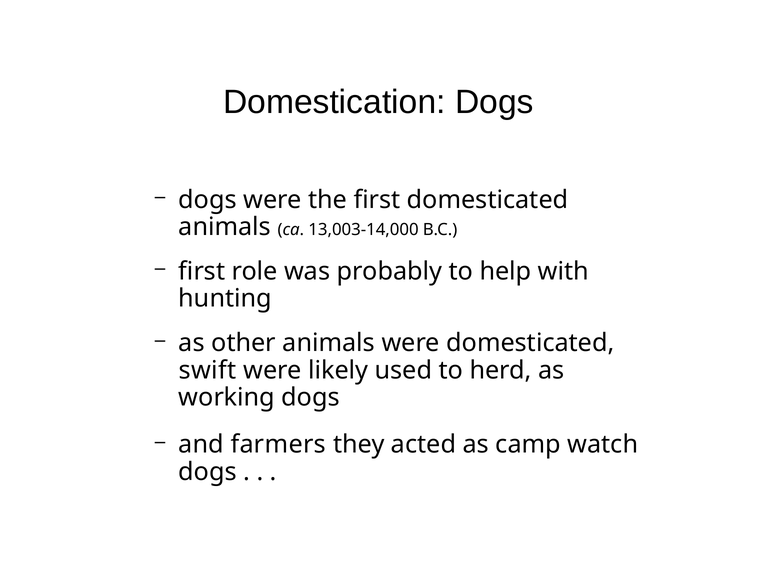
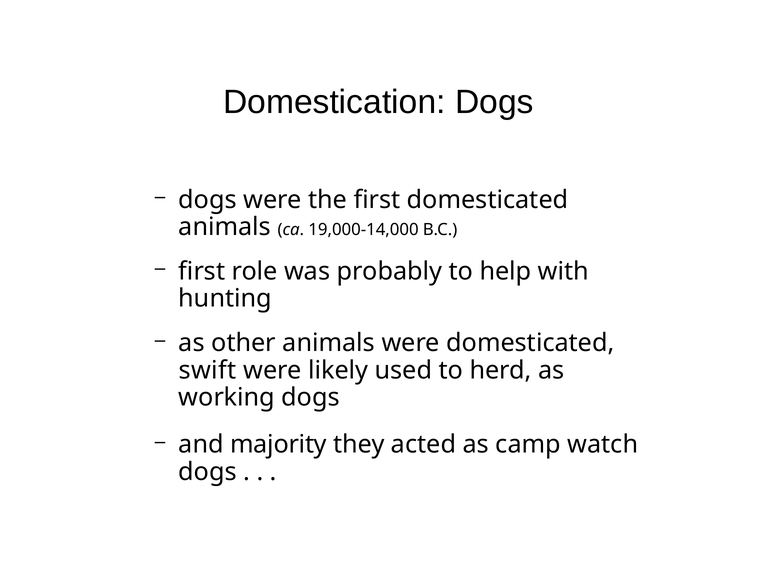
13,003-14,000: 13,003-14,000 -> 19,000-14,000 (363, 230)
farmers: farmers -> majority (278, 444)
